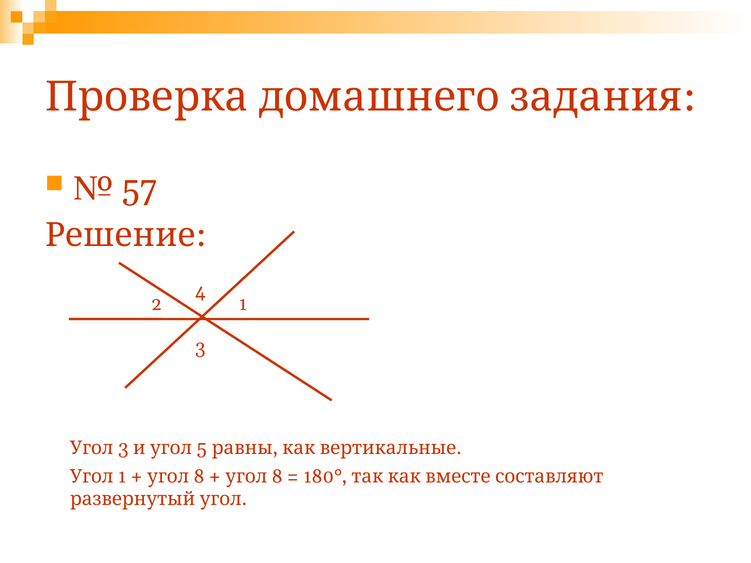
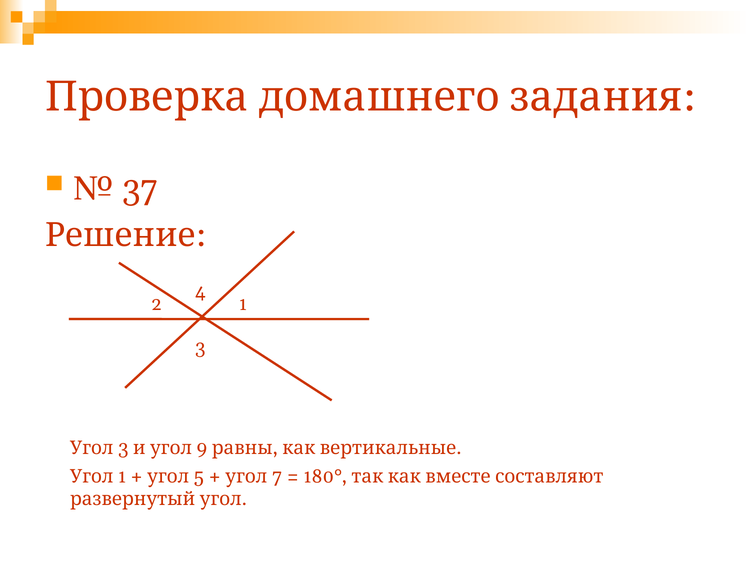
57: 57 -> 37 (140, 189)
5: 5 -> 9 (202, 448)
8: 8 -> 5 (199, 477)
8: 8 -> 7 (277, 477)
